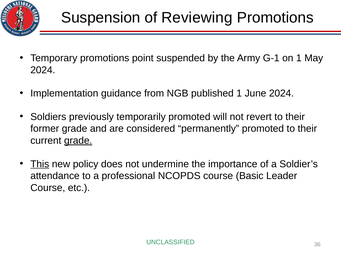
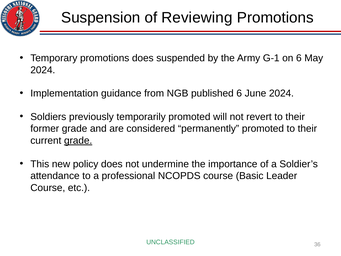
promotions point: point -> does (143, 58)
on 1: 1 -> 6 (299, 58)
published 1: 1 -> 6 (239, 93)
This underline: present -> none (40, 164)
